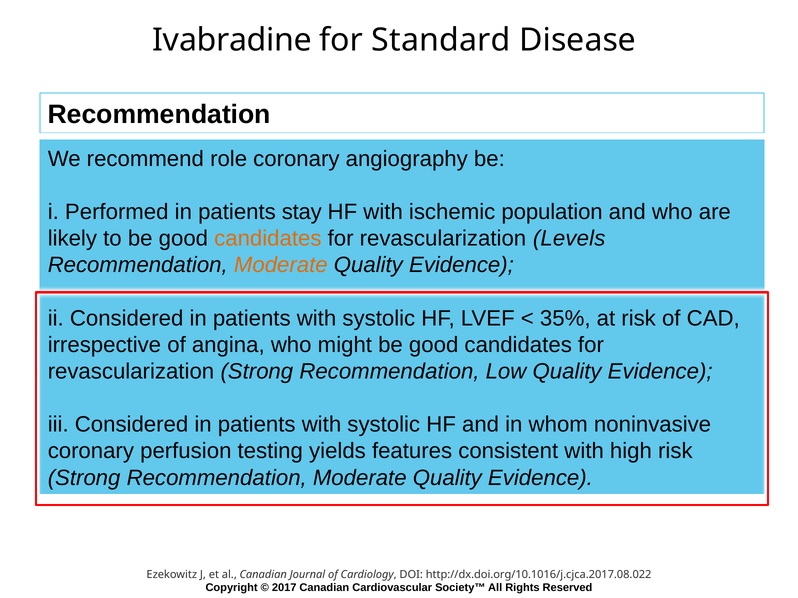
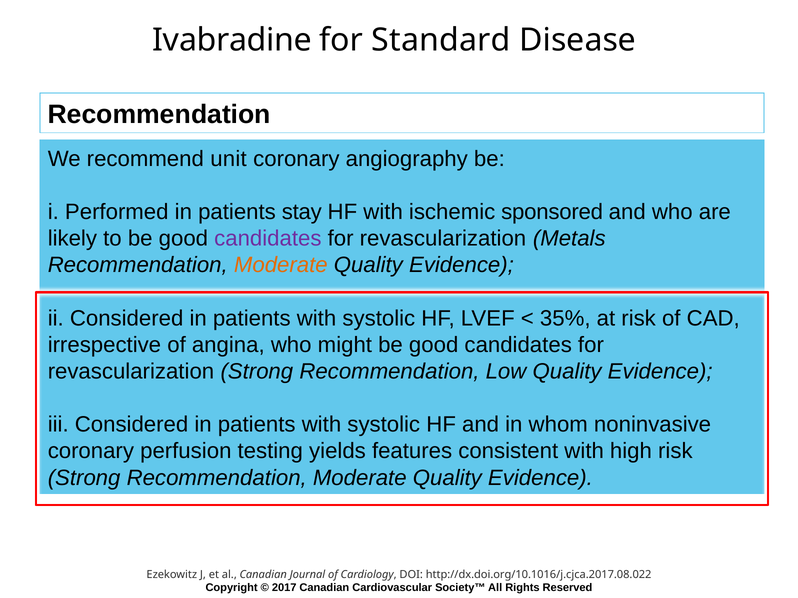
role: role -> unit (229, 159)
population: population -> sponsored (552, 212)
candidates colour: orange -> purple (268, 239)
Levels: Levels -> Metals (569, 239)
